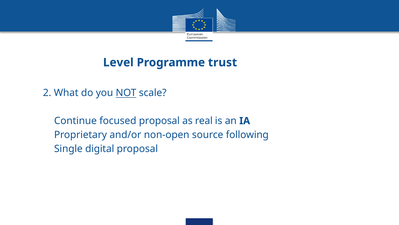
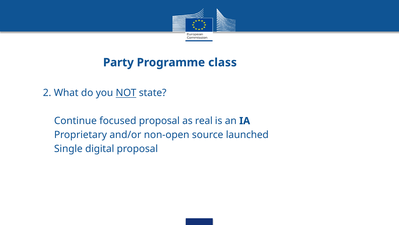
Level: Level -> Party (118, 62)
trust: trust -> class (223, 62)
scale: scale -> state (153, 93)
following: following -> launched (247, 135)
